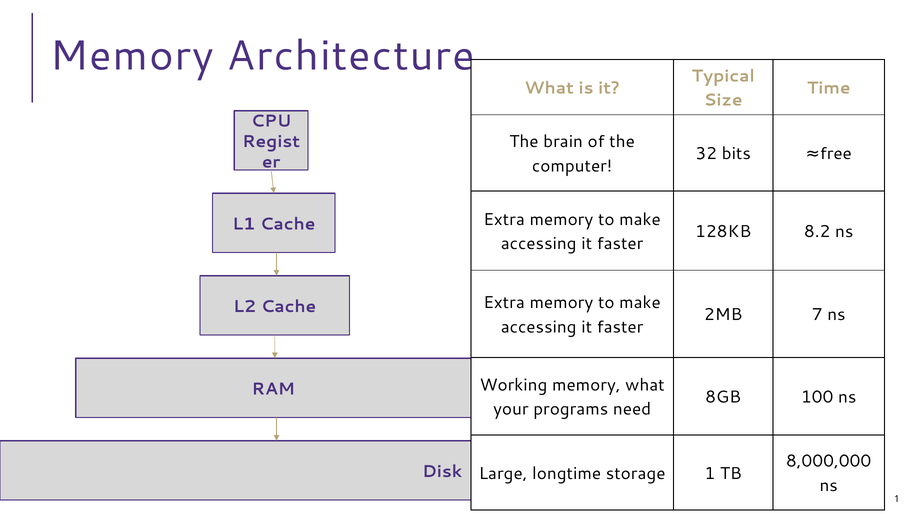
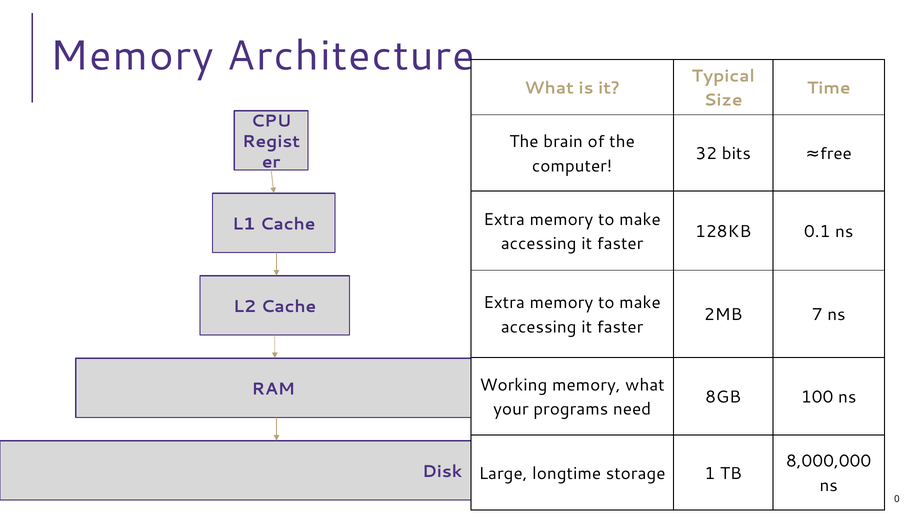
8.2: 8.2 -> 0.1 (817, 231)
1: 1 -> 0 (897, 499)
